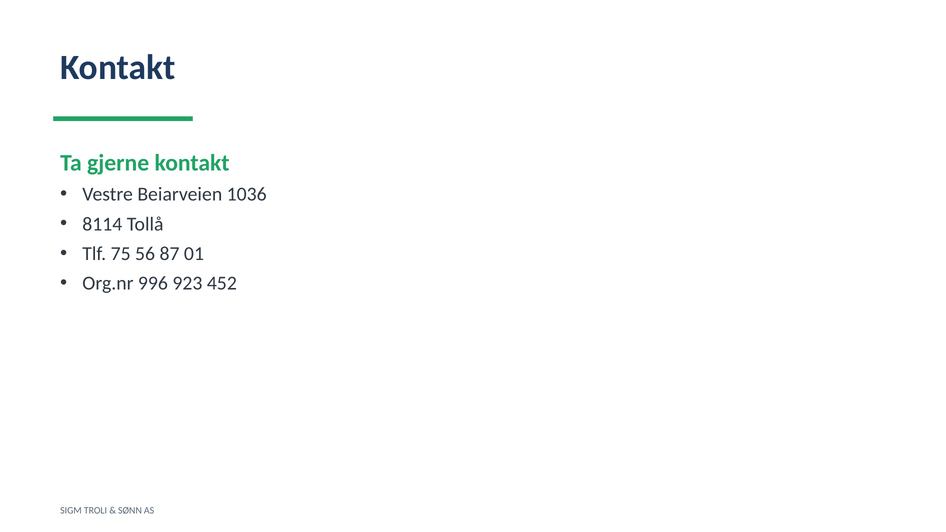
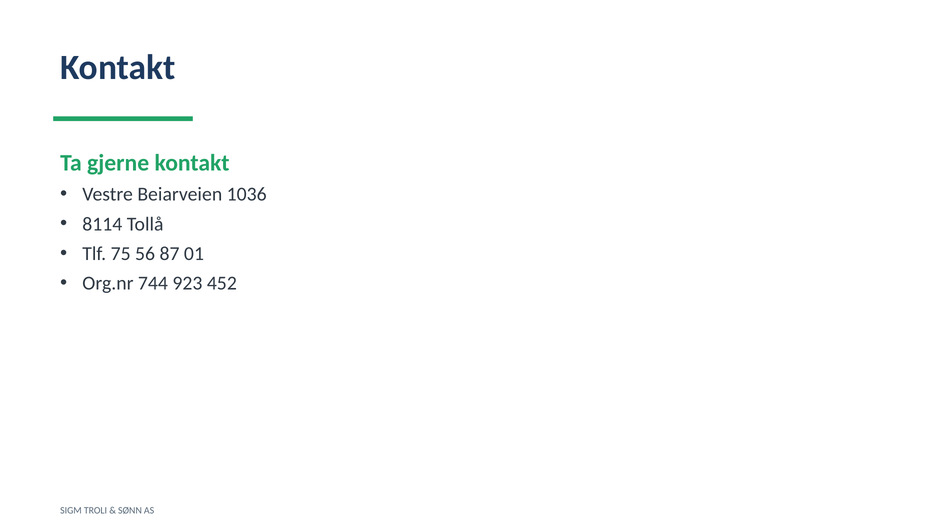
996: 996 -> 744 (153, 283)
